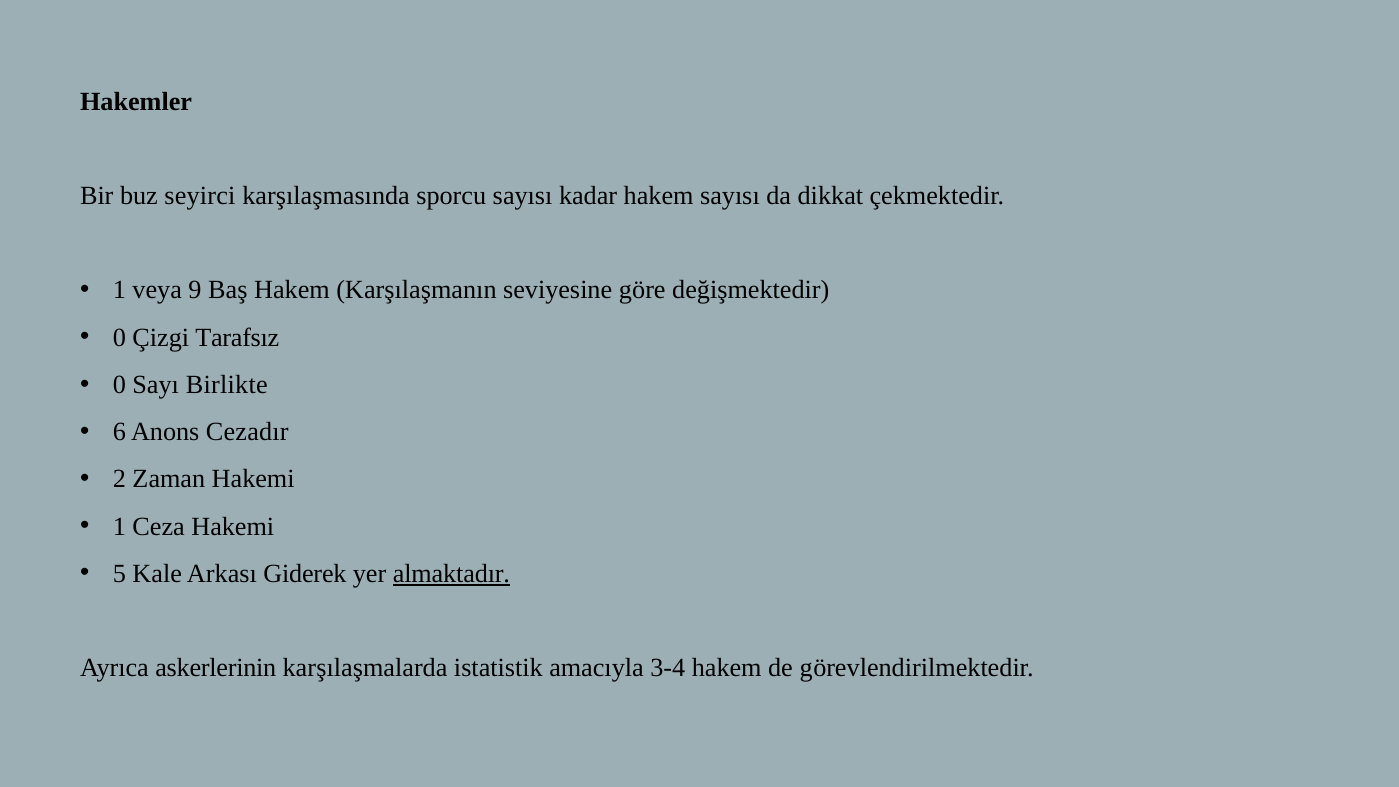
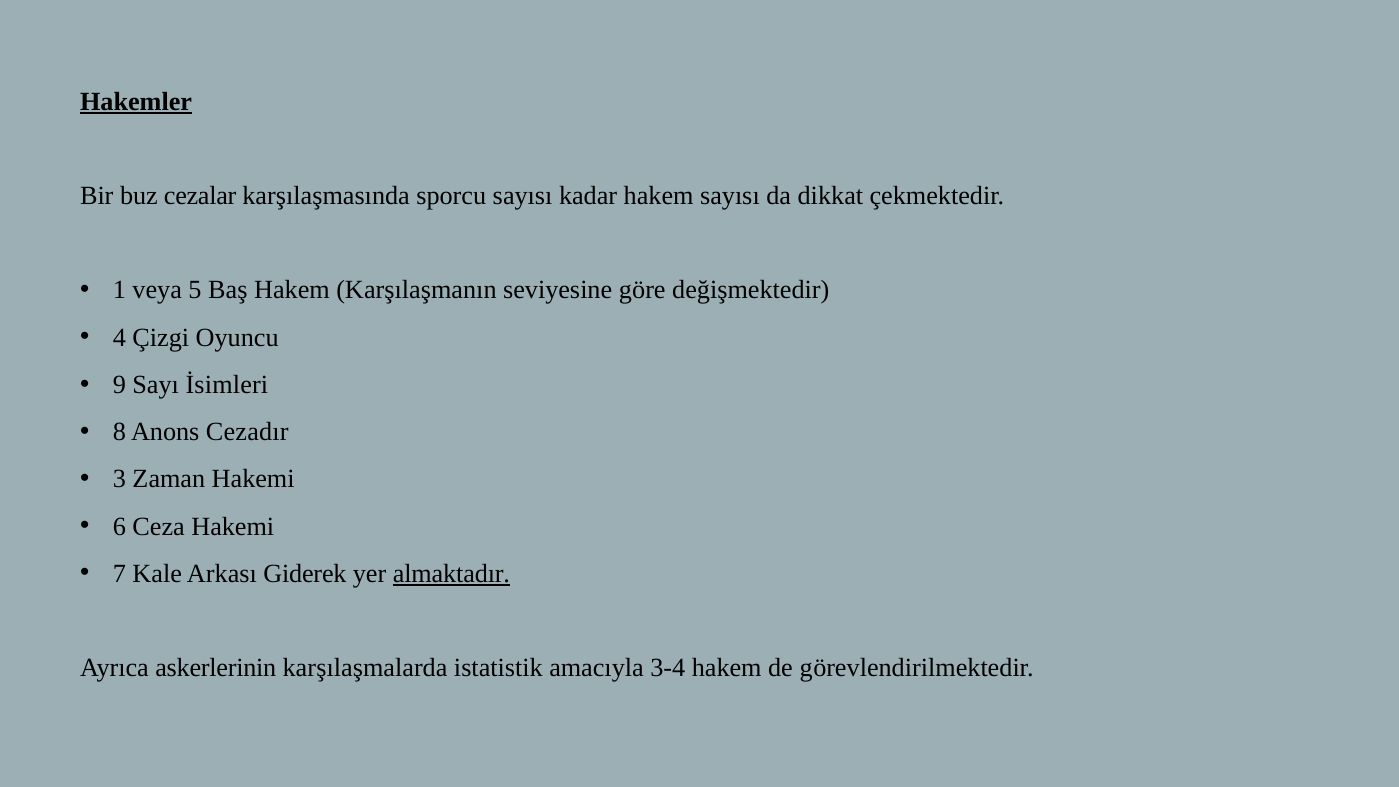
Hakemler underline: none -> present (136, 101)
seyirci: seyirci -> cezalar (200, 196)
9: 9 -> 5 (195, 290)
0: 0 -> 4 (119, 338)
Tarafsız: Tarafsız -> Oyuncu (237, 338)
0: 0 -> 9 (119, 385)
Birlikte: Birlikte -> İsimleri (227, 385)
6: 6 -> 8 (119, 432)
2: 2 -> 3 (119, 479)
1: 1 -> 6 (119, 526)
5: 5 -> 7 (119, 574)
